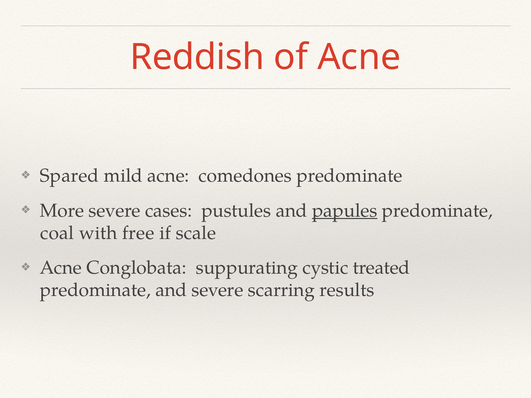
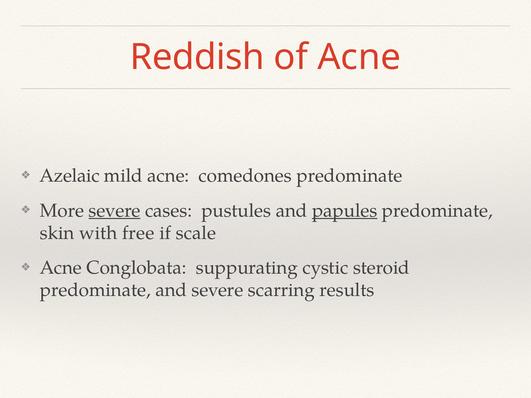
Spared: Spared -> Azelaic (70, 176)
severe underline: none -> present (115, 211)
coal: coal -> skin (57, 233)
treated: treated -> steroid (381, 268)
